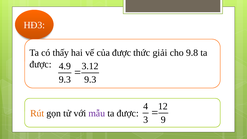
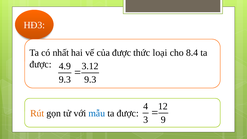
thấy: thấy -> nhất (61, 53)
giải: giải -> loại (160, 53)
9.8: 9.8 -> 8.4 (192, 53)
mẫu colour: purple -> blue (97, 113)
